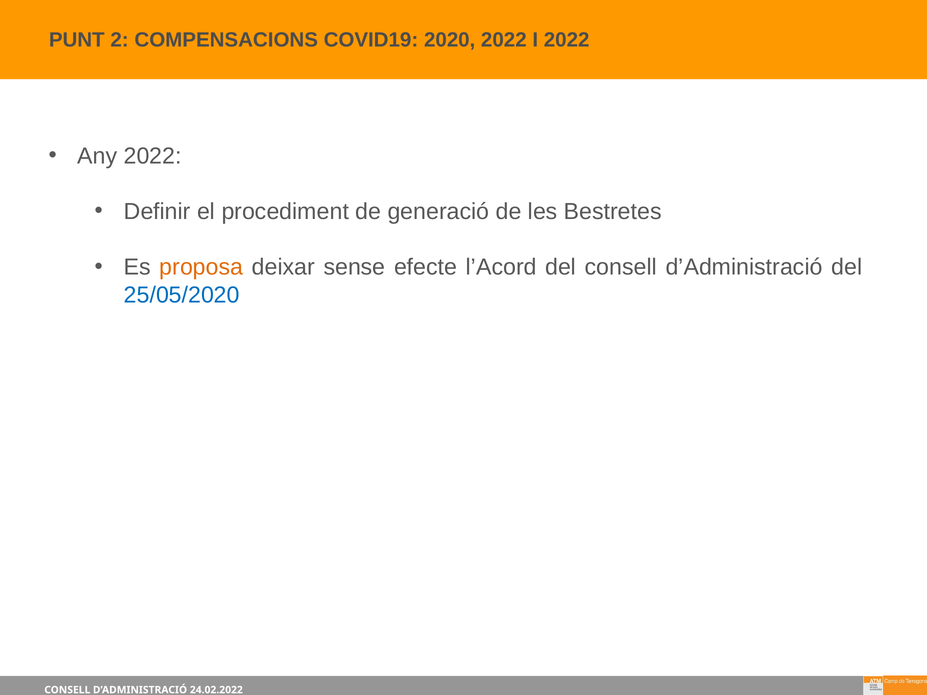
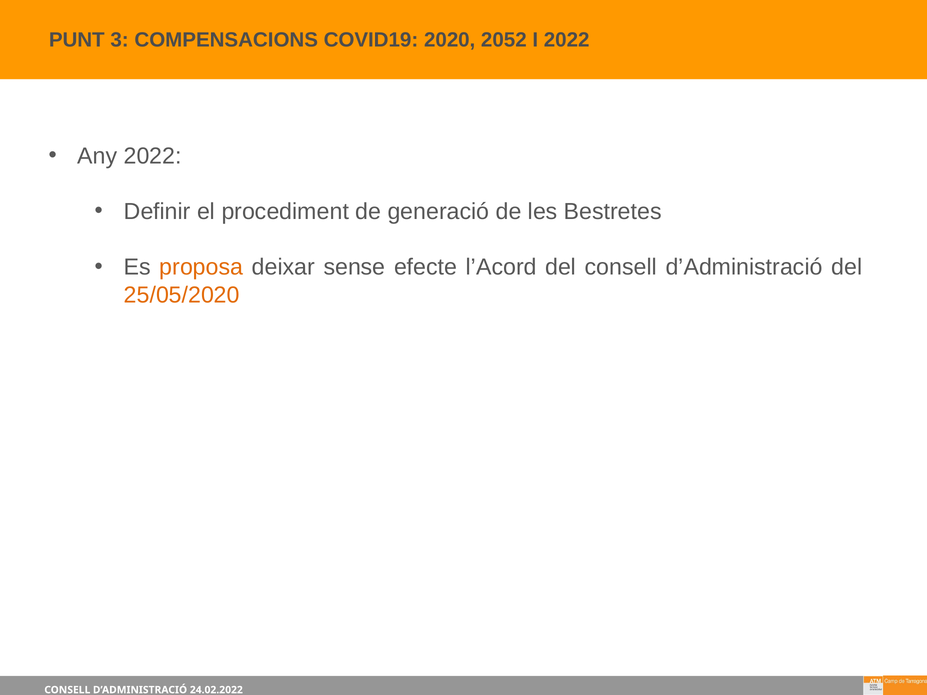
2: 2 -> 3 (120, 40)
2020 2022: 2022 -> 2052 (504, 40)
25/05/2020 colour: blue -> orange (182, 295)
